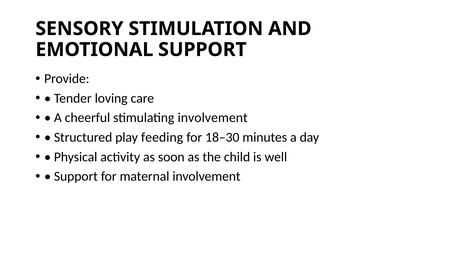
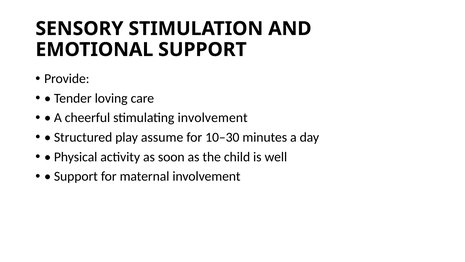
feeding: feeding -> assume (162, 137)
18–30: 18–30 -> 10–30 (222, 137)
